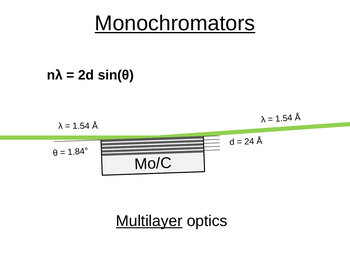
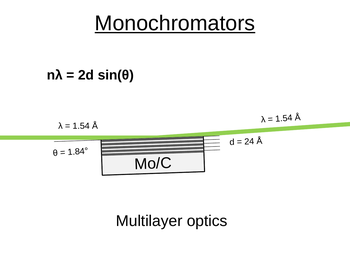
Multilayer underline: present -> none (149, 221)
